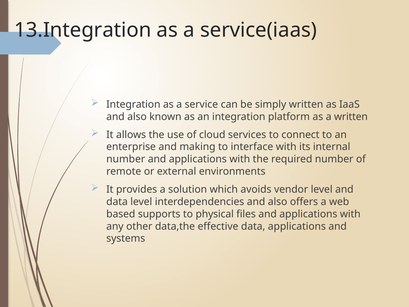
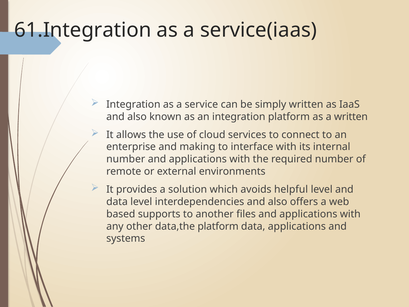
13.Integration: 13.Integration -> 61.Integration (83, 30)
vendor: vendor -> helpful (291, 189)
physical: physical -> another (215, 214)
data,the effective: effective -> platform (218, 226)
